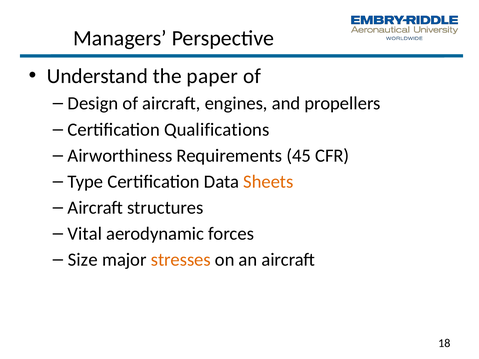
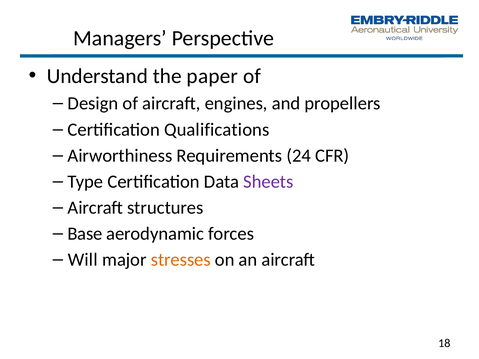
45: 45 -> 24 (299, 156)
Sheets colour: orange -> purple (268, 182)
Vital: Vital -> Base (85, 234)
Size: Size -> Will (83, 260)
